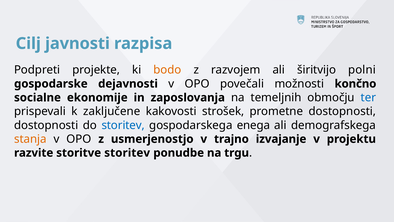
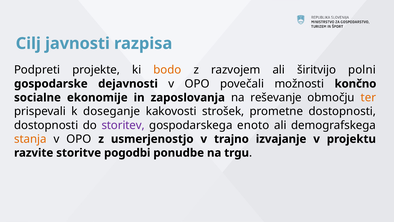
temeljnih: temeljnih -> reševanje (276, 97)
ter colour: blue -> orange (368, 97)
zaključene: zaključene -> doseganje (112, 111)
storitev colour: blue -> purple (123, 125)
enega: enega -> enoto (253, 125)
storitve storitev: storitev -> pogodbi (127, 153)
